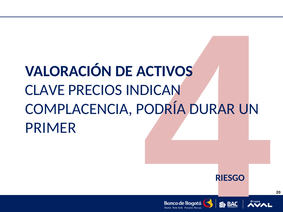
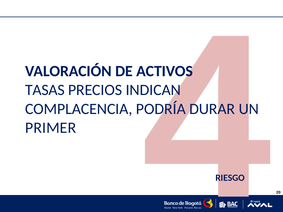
CLAVE: CLAVE -> TASAS (45, 90)
